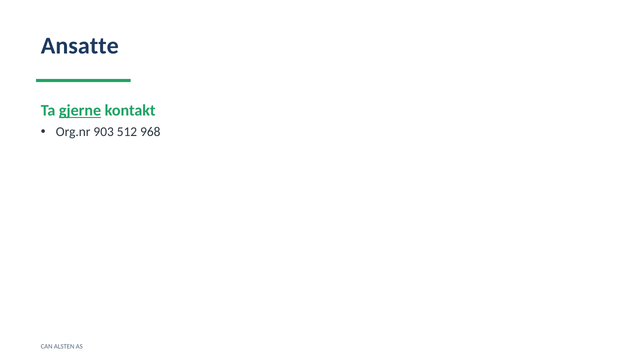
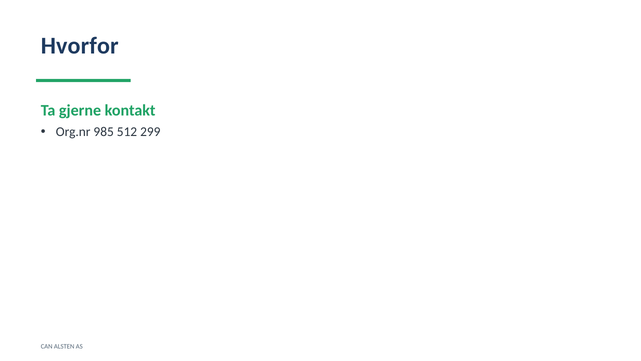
Ansatte: Ansatte -> Hvorfor (80, 46)
gjerne underline: present -> none (80, 110)
903: 903 -> 985 (104, 132)
968: 968 -> 299 (150, 132)
